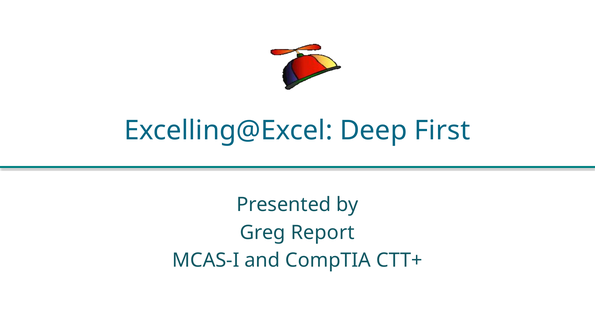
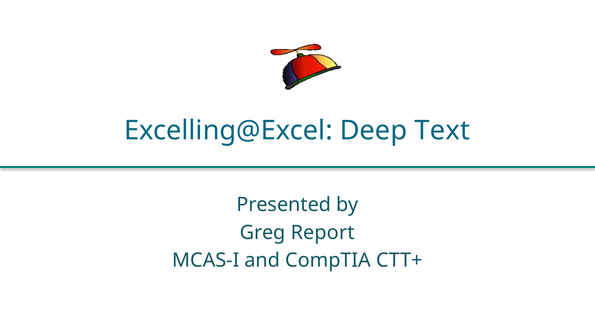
First: First -> Text (442, 131)
